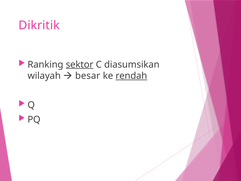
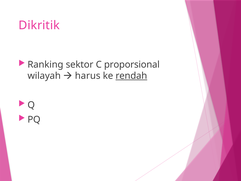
sektor underline: present -> none (80, 64)
diasumsikan: diasumsikan -> proporsional (132, 64)
besar: besar -> harus (88, 76)
